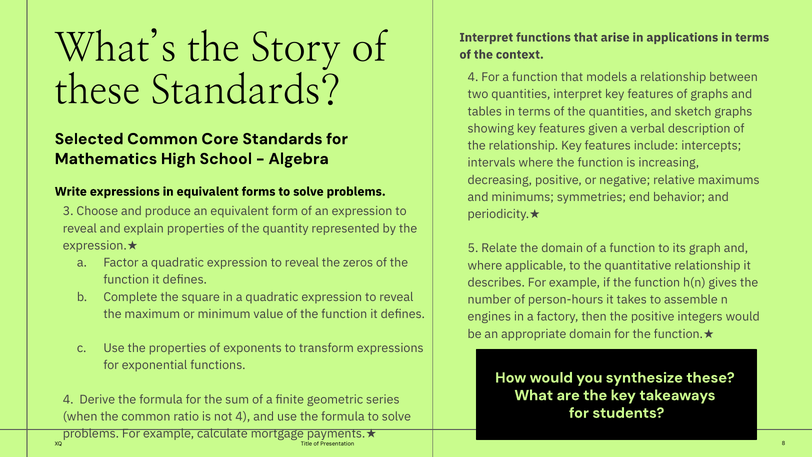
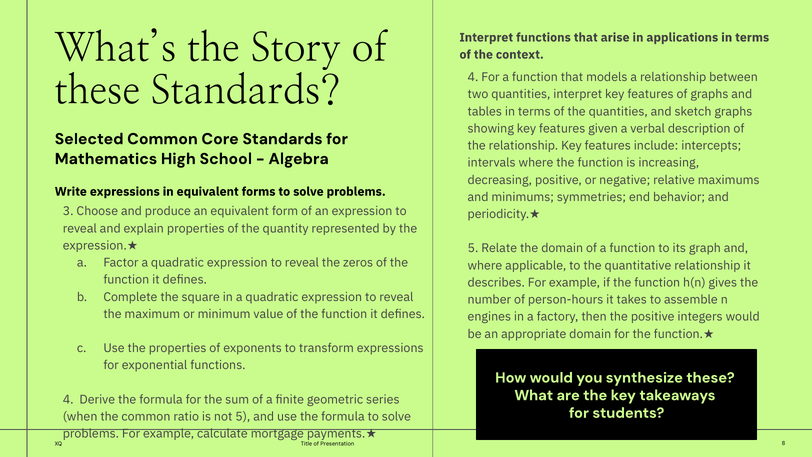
not 4: 4 -> 5 (243, 417)
